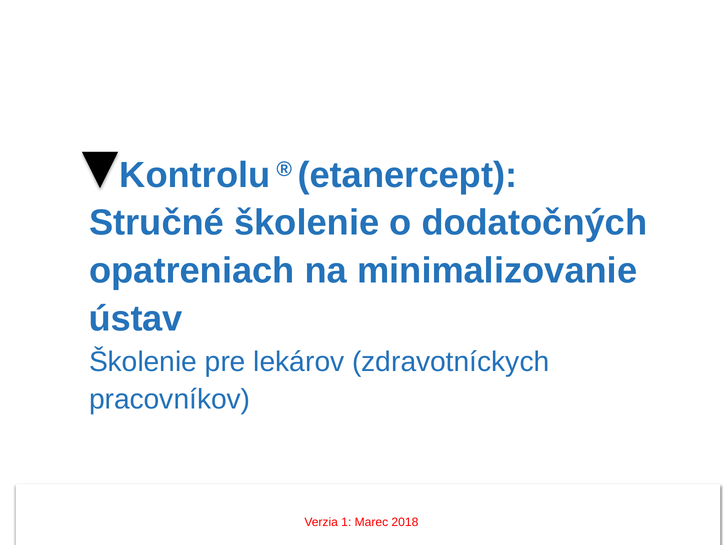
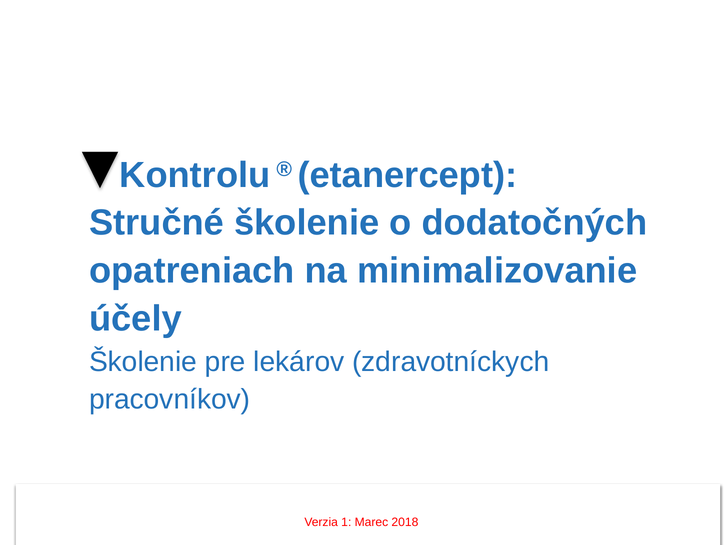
ústav: ústav -> účely (135, 319)
